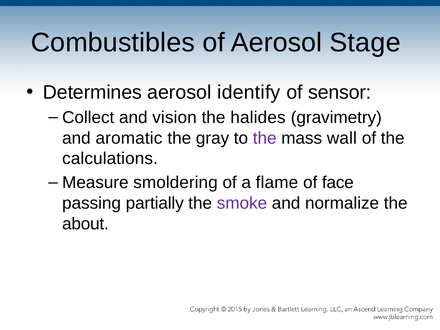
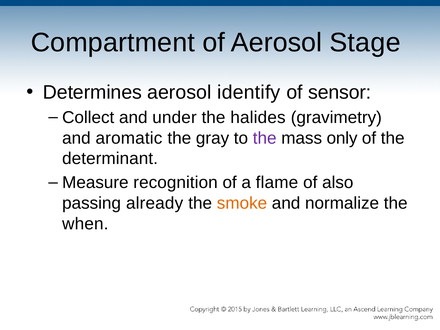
Combustibles: Combustibles -> Compartment (113, 43)
vision: vision -> under (174, 118)
wall: wall -> only (342, 138)
calculations: calculations -> determinant (110, 159)
smoldering: smoldering -> recognition (176, 183)
face: face -> also (338, 183)
partially: partially -> already (155, 203)
smoke colour: purple -> orange (242, 203)
about: about -> when (85, 224)
